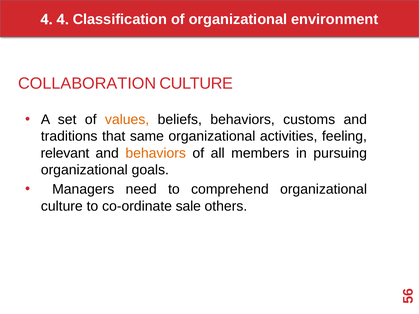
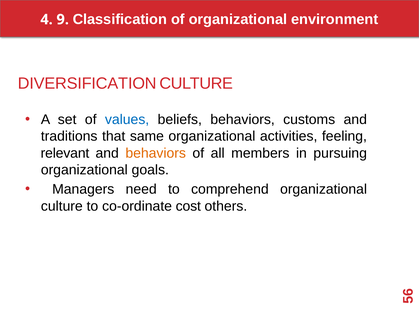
4 4: 4 -> 9 (63, 19)
COLLABORATION: COLLABORATION -> DIVERSIFICATION (87, 84)
values colour: orange -> blue (127, 120)
sale: sale -> cost (188, 206)
